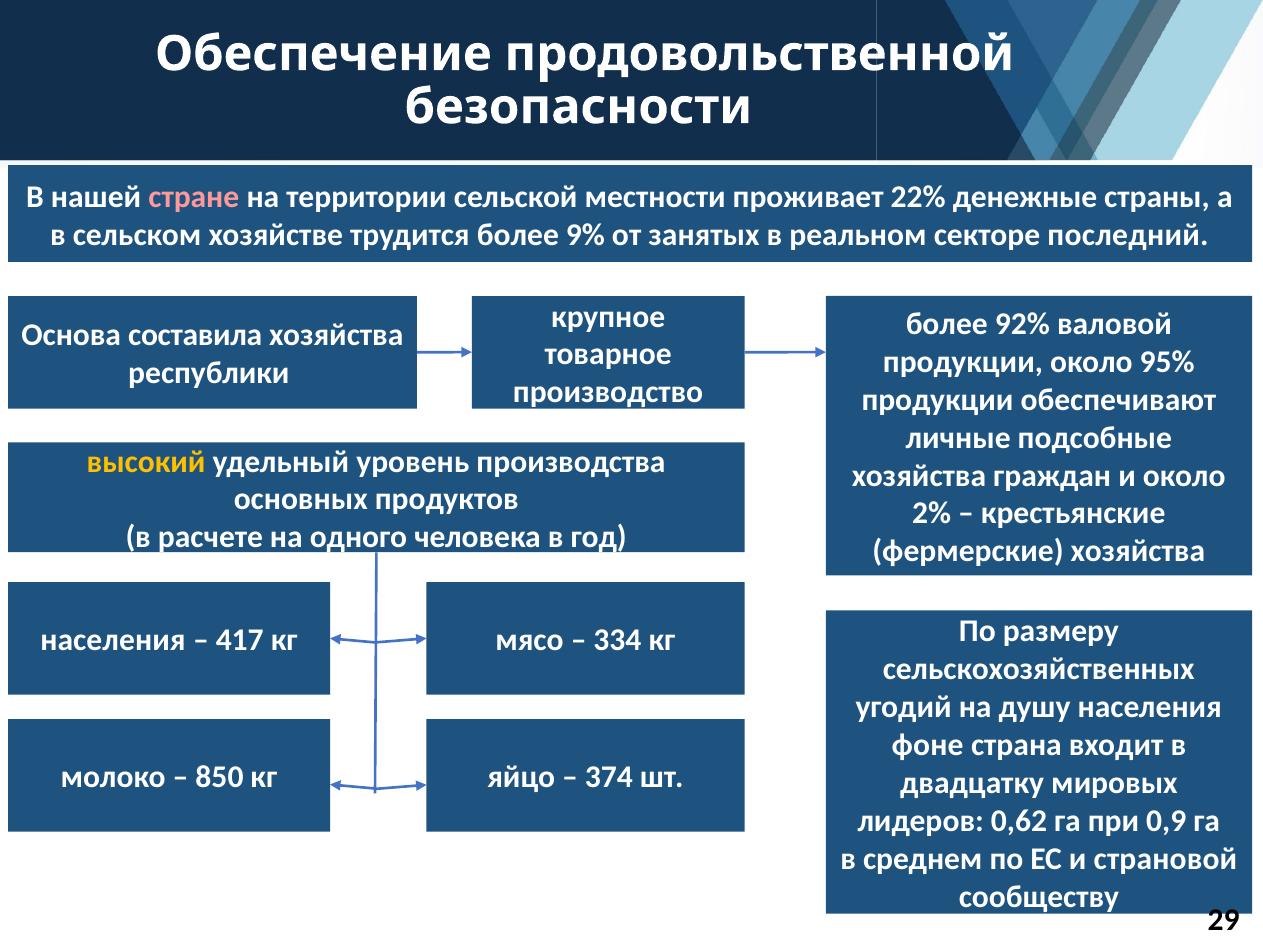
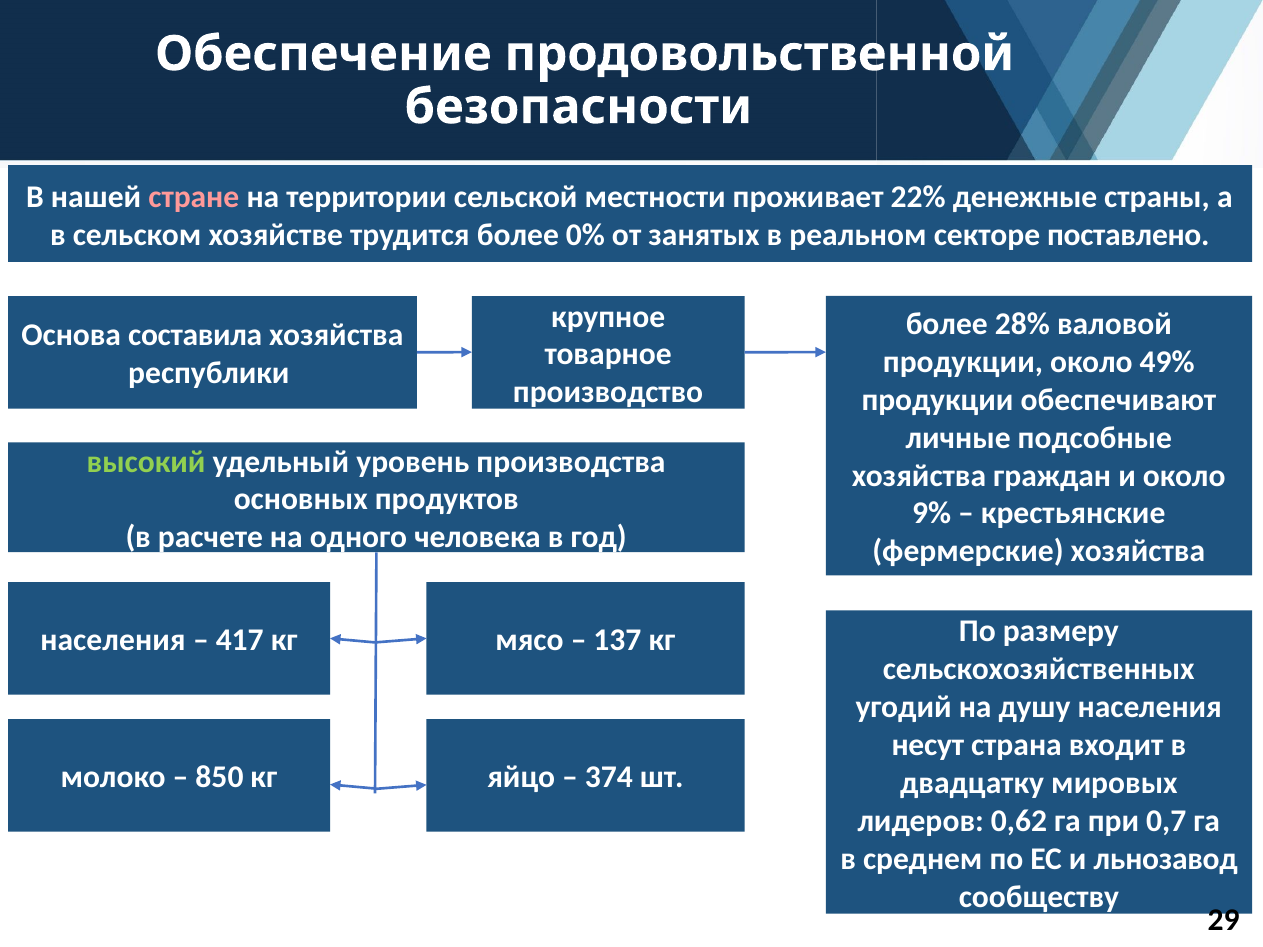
9%: 9% -> 0% (585, 235)
последний: последний -> поставлено (1128, 235)
92%: 92% -> 28% (1022, 324)
95%: 95% -> 49% (1167, 362)
высокий colour: yellow -> light green (146, 462)
2%: 2% -> 9% (932, 514)
334: 334 -> 137 (617, 641)
фоне: фоне -> несут (928, 745)
0,9: 0,9 -> 0,7 (1166, 821)
страновой: страновой -> льнозавод (1166, 859)
